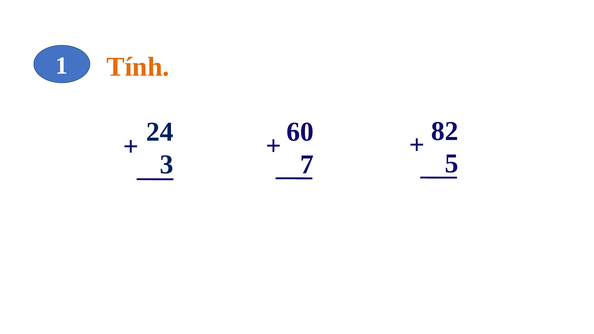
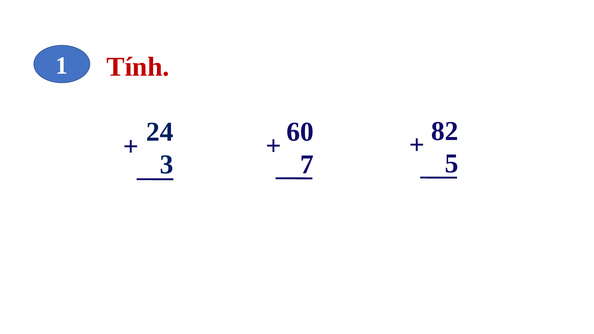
Tính colour: orange -> red (138, 67)
